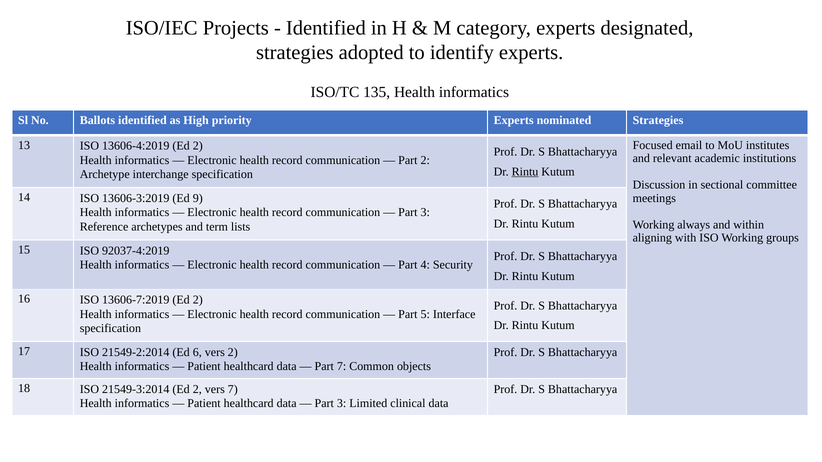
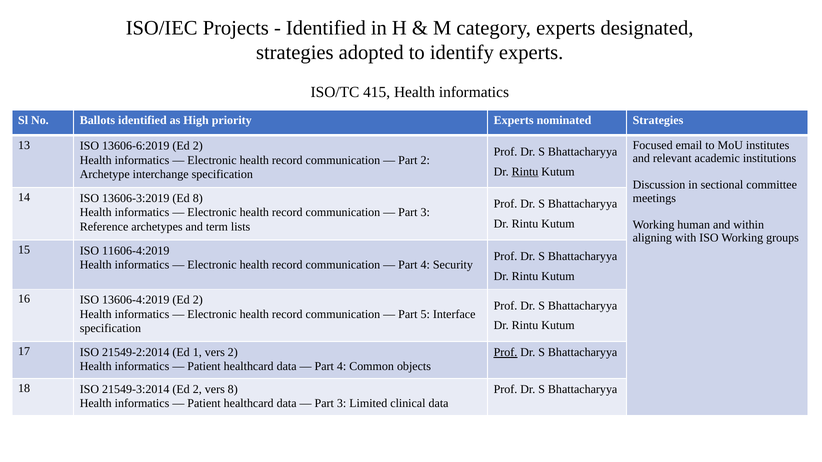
135: 135 -> 415 (377, 92)
13606-4:2019: 13606-4:2019 -> 13606-6:2019 (136, 146)
Ed 9: 9 -> 8 (198, 198)
always: always -> human (694, 225)
92037-4:2019: 92037-4:2019 -> 11606-4:2019 (136, 251)
13606-7:2019: 13606-7:2019 -> 13606-4:2019 (136, 300)
6: 6 -> 1 (197, 353)
Prof underline: none -> present (505, 353)
7: 7 -> 4 (342, 367)
vers 7: 7 -> 8 (233, 390)
